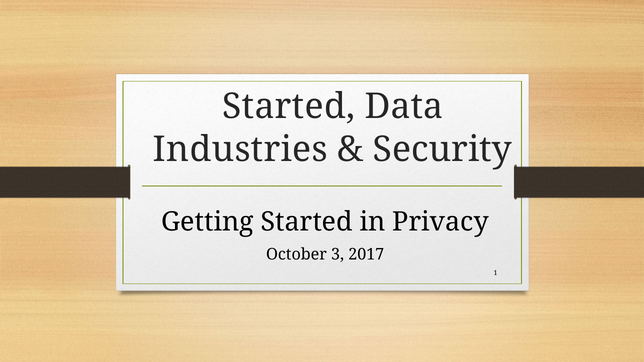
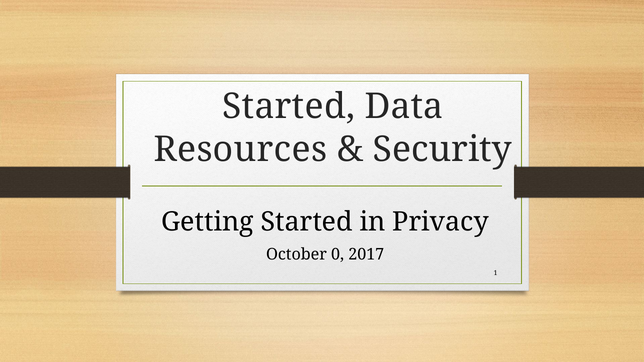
Industries: Industries -> Resources (240, 149)
3: 3 -> 0 (338, 255)
